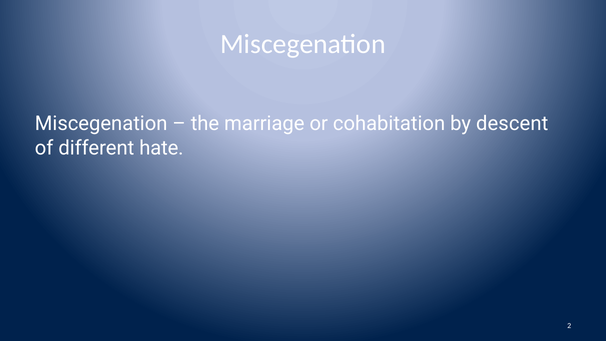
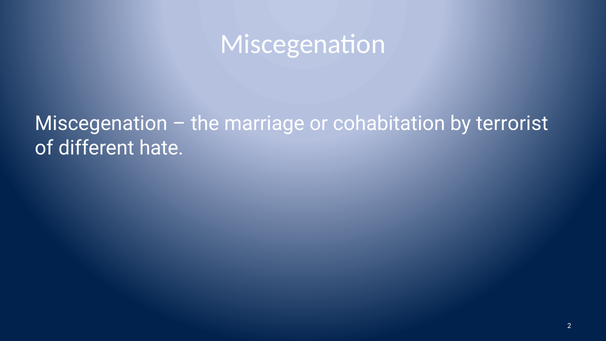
descent: descent -> terrorist (512, 124)
